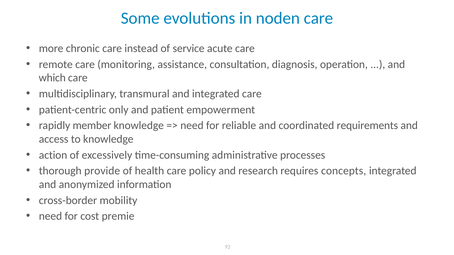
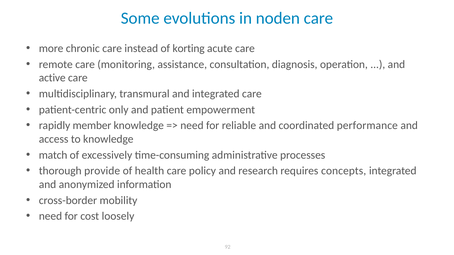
service: service -> korting (189, 49)
which: which -> active (52, 78)
requirements: requirements -> performance (367, 126)
action: action -> match (53, 155)
premie: premie -> loosely (118, 216)
